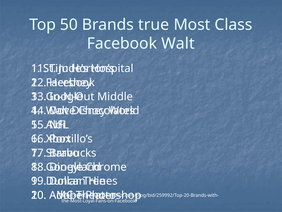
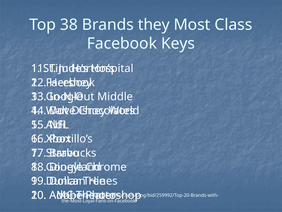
50: 50 -> 38 (69, 25)
true: true -> they (154, 25)
Facebook Walt: Walt -> Keys (178, 43)
